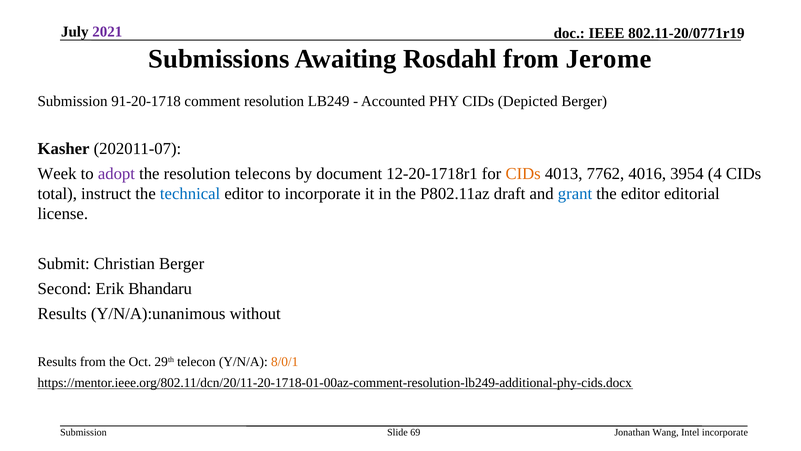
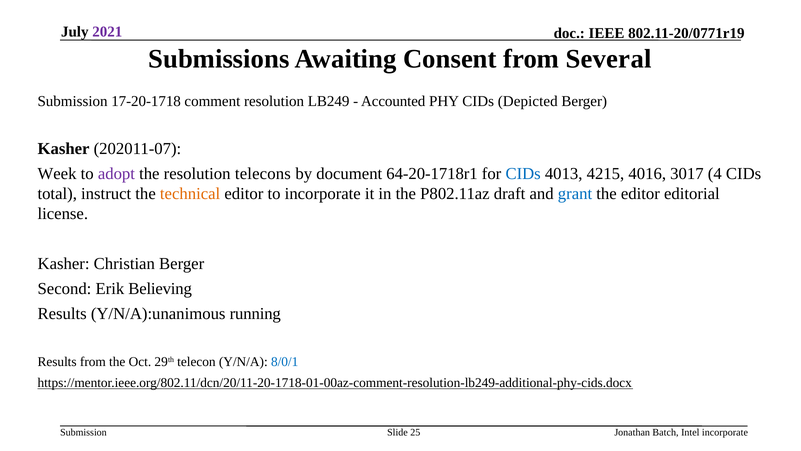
Rosdahl: Rosdahl -> Consent (450, 59)
Jerome: Jerome -> Several (609, 59)
91-20-1718: 91-20-1718 -> 17-20-1718 (146, 101)
12-20-1718r1: 12-20-1718r1 -> 64-20-1718r1 (432, 173)
CIDs colour: orange -> blue (523, 173)
7762: 7762 -> 4215 (605, 173)
3954: 3954 -> 3017 (687, 173)
technical colour: blue -> orange (190, 193)
Submit: Submit -> Kasher (64, 264)
Bhandaru: Bhandaru -> Believing (160, 289)
without: without -> running (255, 314)
8/0/1 colour: orange -> blue (285, 362)
69: 69 -> 25 (415, 432)
Wang: Wang -> Batch (666, 432)
